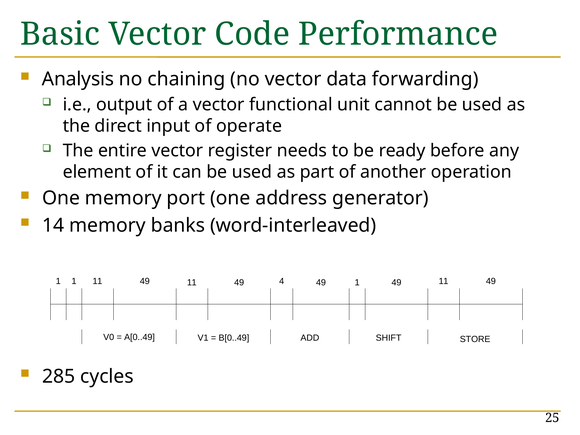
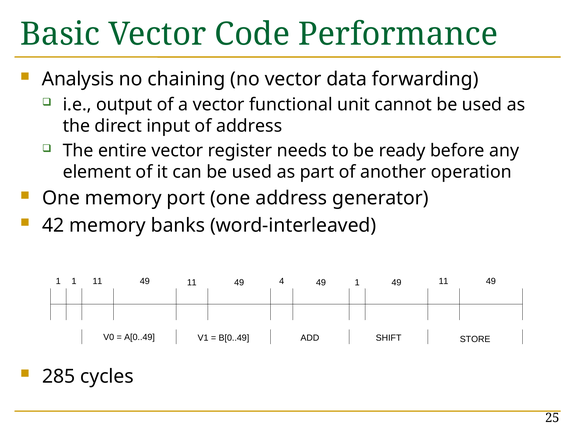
of operate: operate -> address (249, 126)
14: 14 -> 42 (53, 225)
